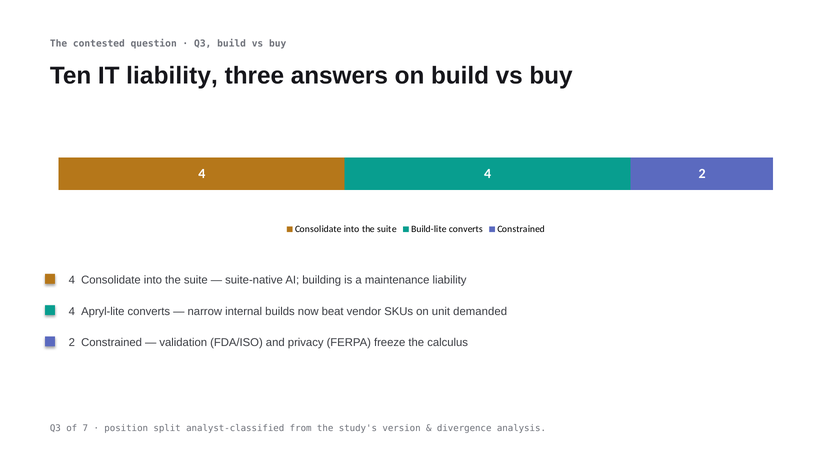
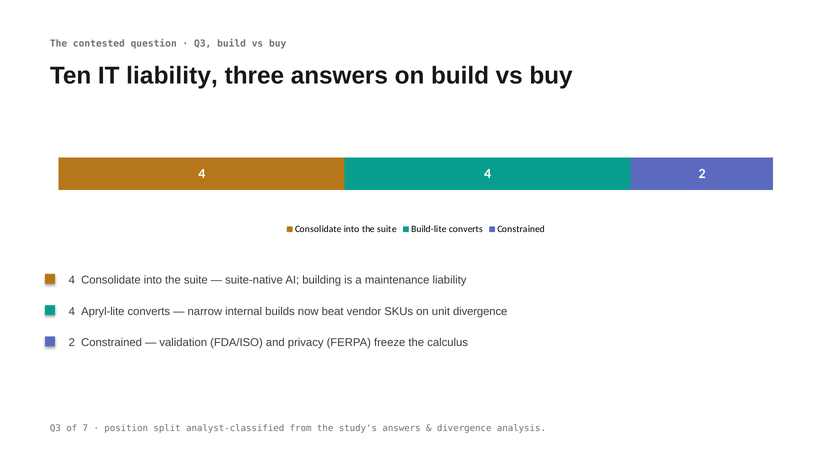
unit demanded: demanded -> divergence (480, 312)
study's version: version -> answers (402, 428)
